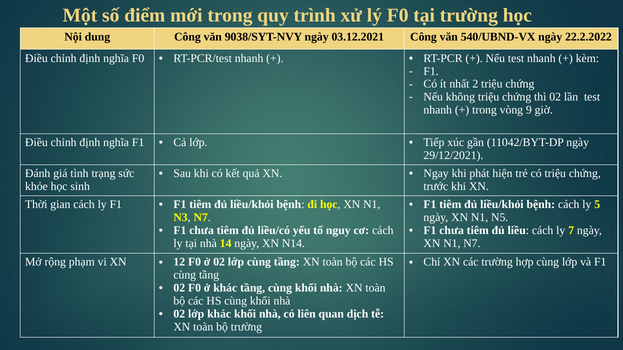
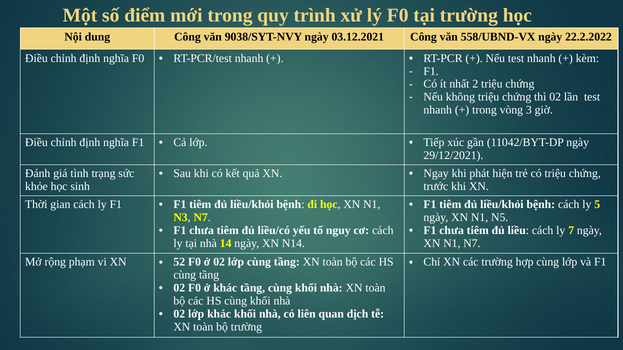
540/UBND-VX: 540/UBND-VX -> 558/UBND-VX (498, 37)
9: 9 -> 3 (529, 110)
12: 12 -> 52 (179, 262)
